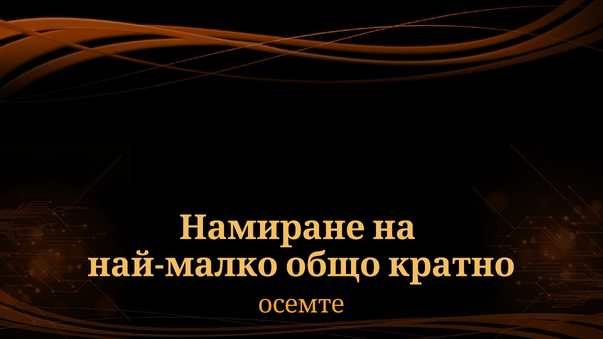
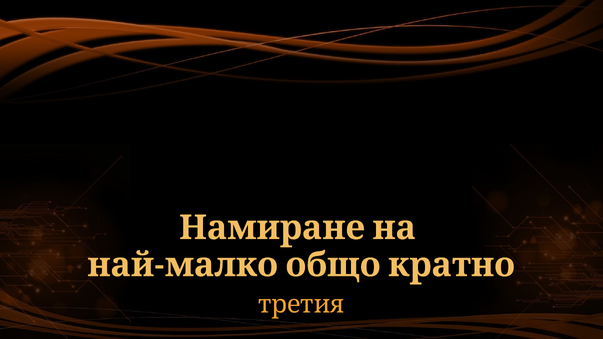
осемте: осемте -> третия (301, 305)
